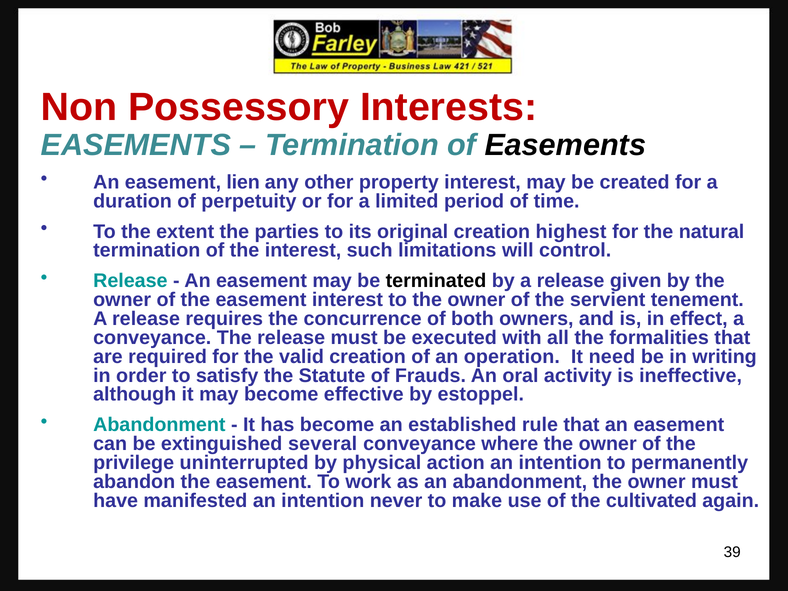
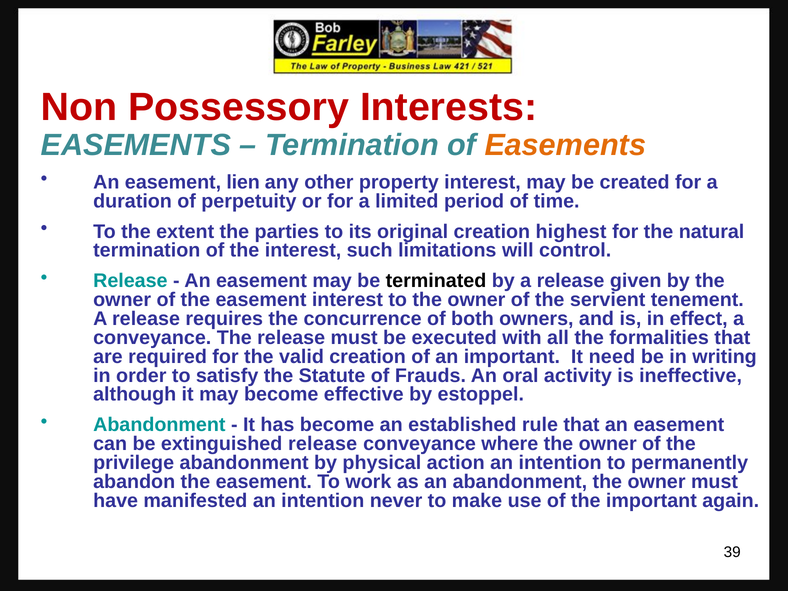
Easements colour: black -> orange (565, 145)
an operation: operation -> important (512, 357)
extinguished several: several -> release (323, 444)
privilege uninterrupted: uninterrupted -> abandonment (244, 463)
the cultivated: cultivated -> important (651, 501)
